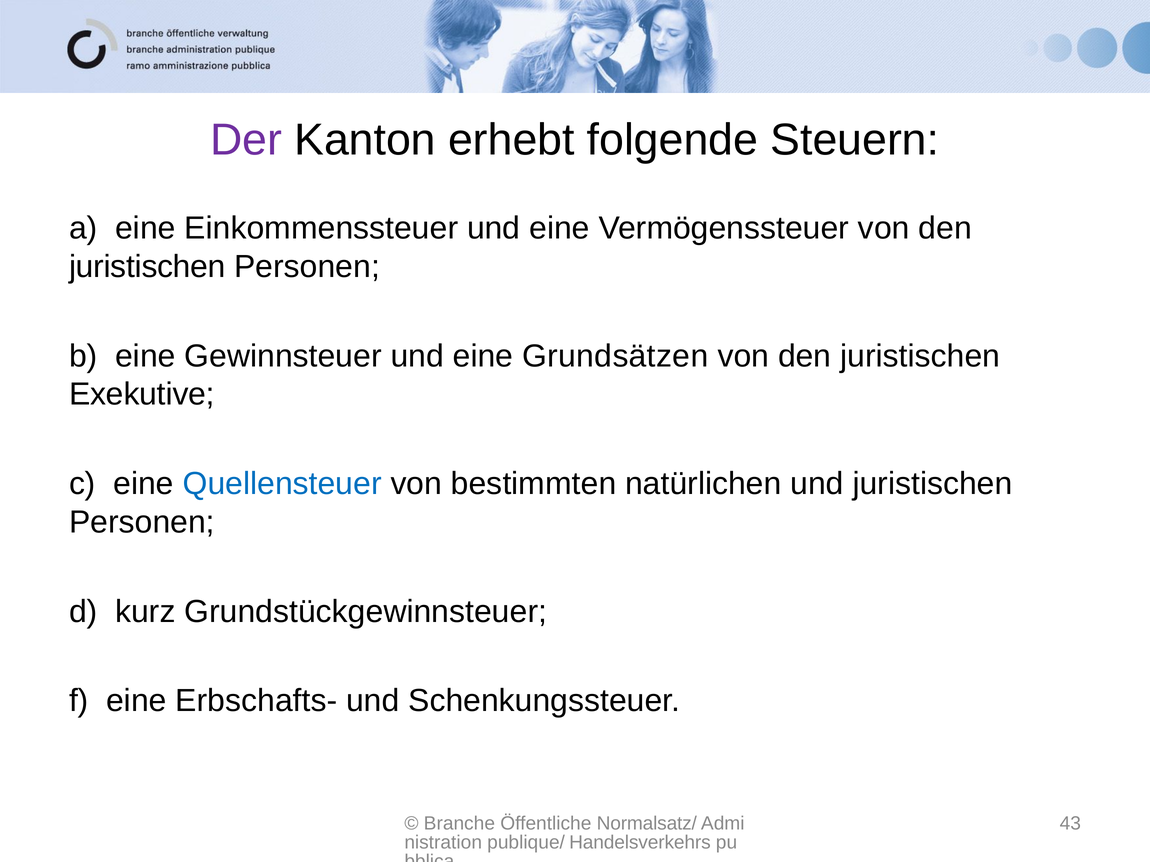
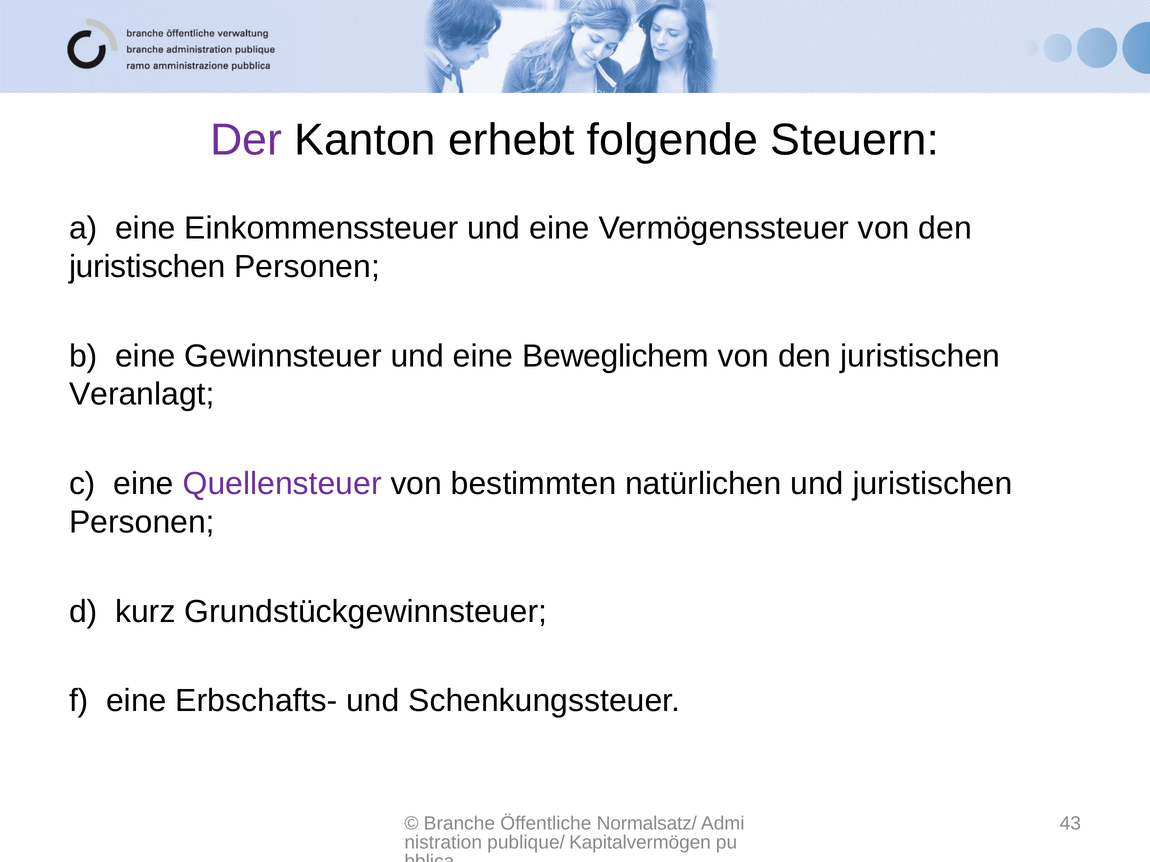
Grundsätzen: Grundsätzen -> Beweglichem (616, 356)
Exekutive: Exekutive -> Veranlagt (142, 395)
Quellensteuer colour: blue -> purple (282, 484)
Handelsverkehrs: Handelsverkehrs -> Kapitalvermögen (640, 843)
